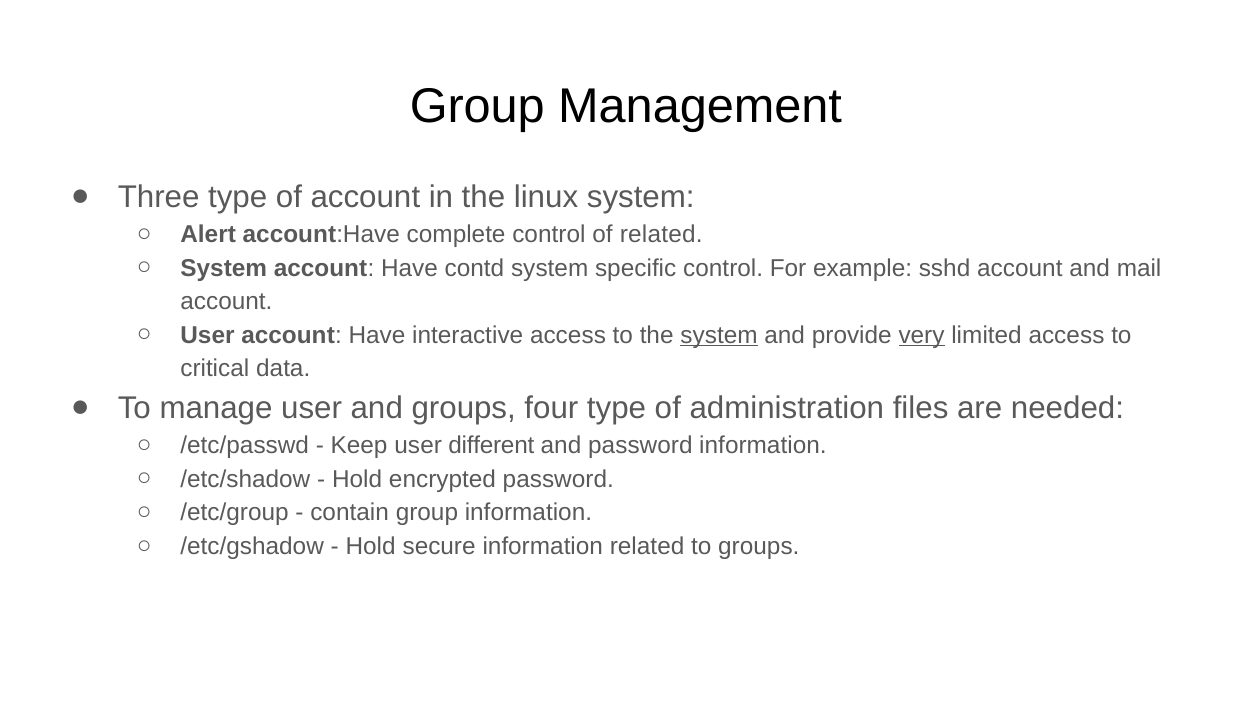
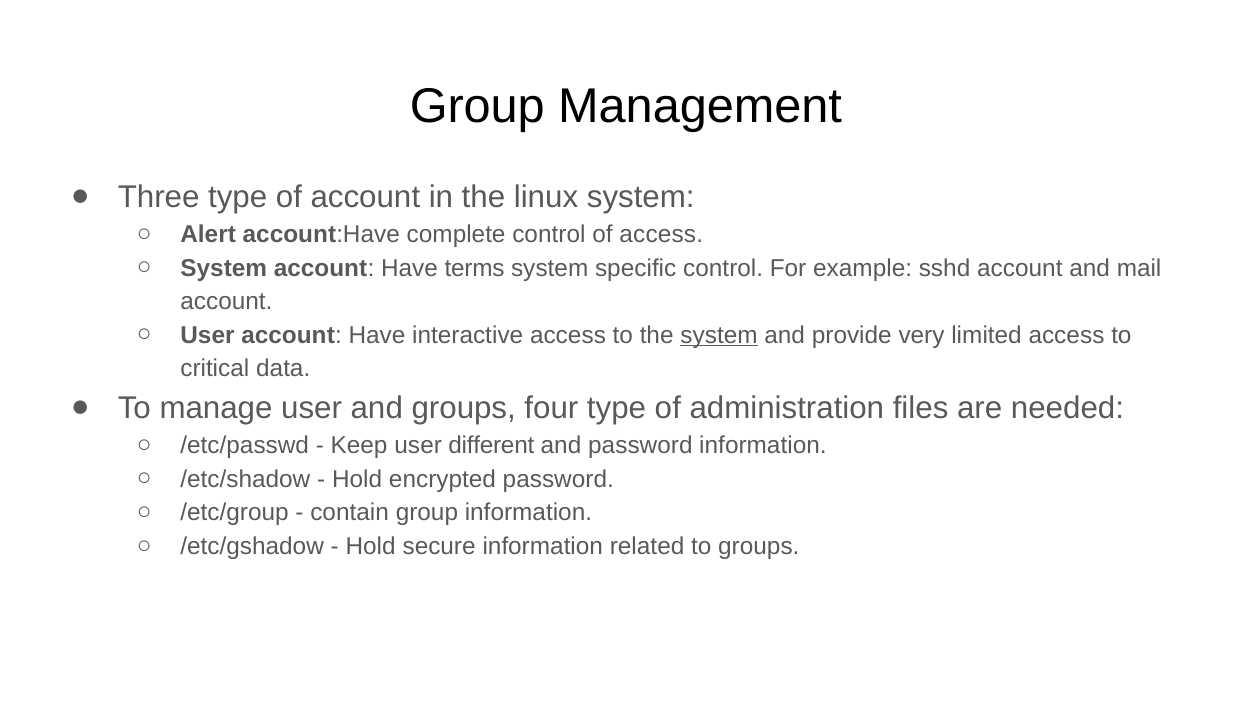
of related: related -> access (661, 234)
contd: contd -> terms (475, 268)
very underline: present -> none (922, 335)
